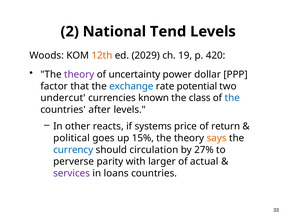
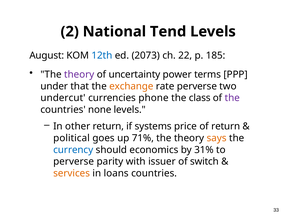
Woods: Woods -> August (47, 56)
12th colour: orange -> blue (102, 56)
2029: 2029 -> 2073 (146, 56)
19: 19 -> 22 (185, 56)
420: 420 -> 185 (216, 56)
dollar: dollar -> terms (208, 75)
factor: factor -> under (54, 86)
exchange colour: blue -> orange (131, 86)
rate potential: potential -> perverse (197, 86)
known: known -> phone (154, 98)
the colour: blue -> purple (232, 98)
after: after -> none (100, 110)
other reacts: reacts -> return (108, 127)
15%: 15% -> 71% (143, 138)
circulation: circulation -> economics (154, 150)
27%: 27% -> 31% (204, 150)
larger: larger -> issuer (162, 162)
actual: actual -> switch (204, 162)
services colour: purple -> orange (72, 174)
